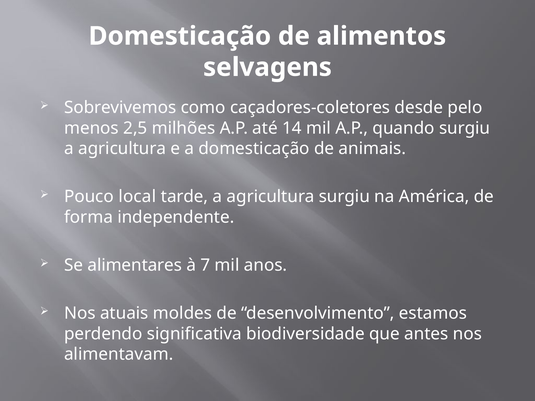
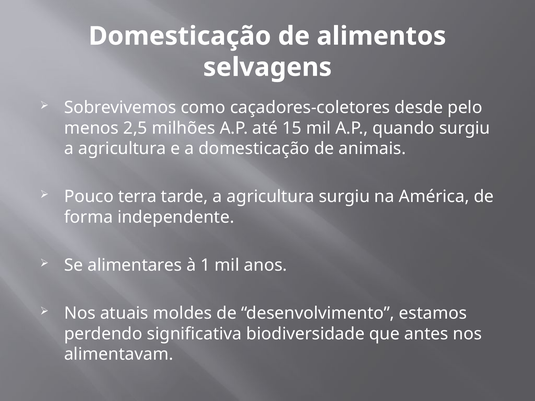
14: 14 -> 15 (292, 128)
local: local -> terra (137, 197)
7: 7 -> 1 (205, 265)
